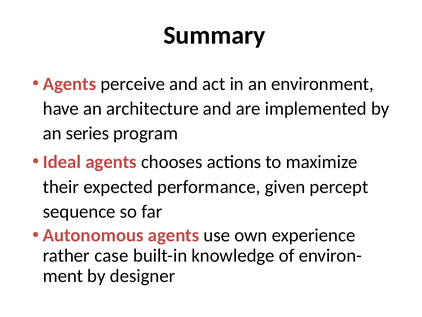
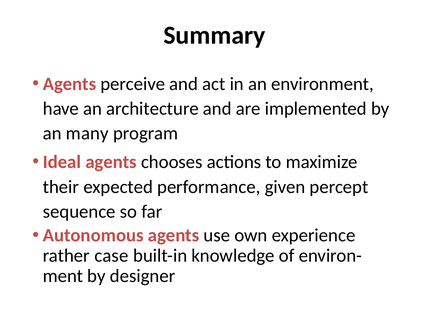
series: series -> many (87, 133)
